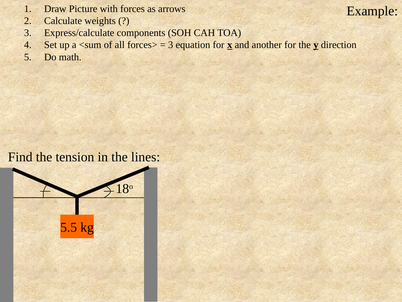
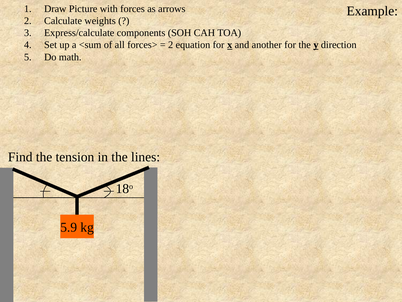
3: 3 -> 2 (171, 45)
5.5: 5.5 -> 5.9 (69, 227)
